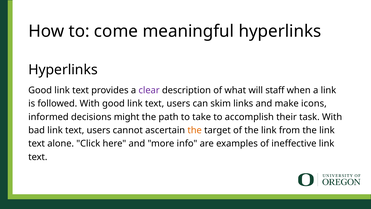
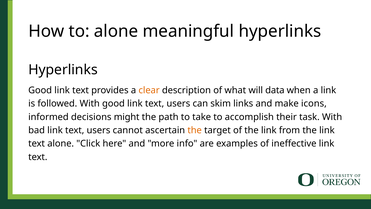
to come: come -> alone (116, 31)
clear colour: purple -> orange (149, 90)
staff: staff -> data (275, 90)
